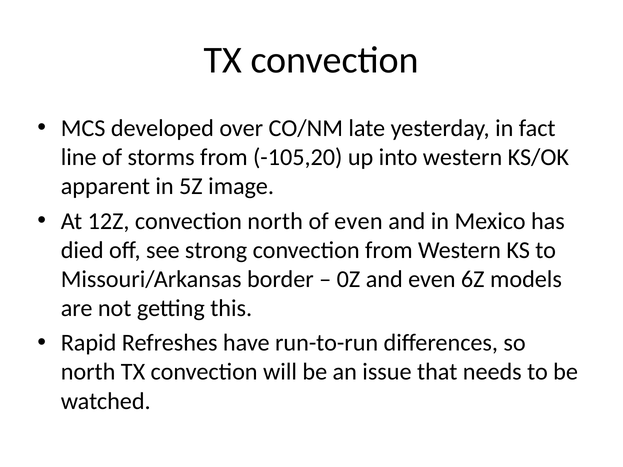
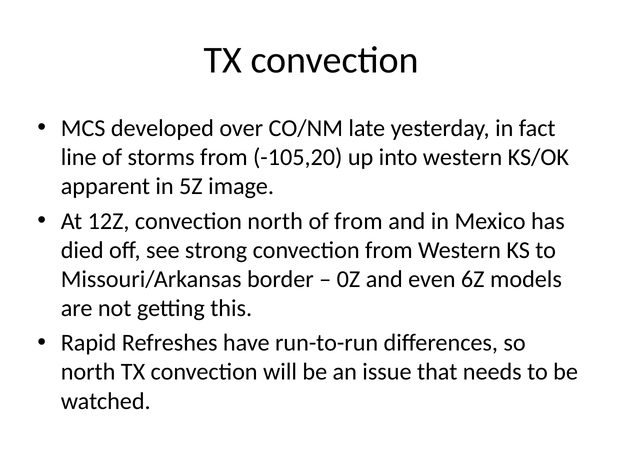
of even: even -> from (358, 221)
